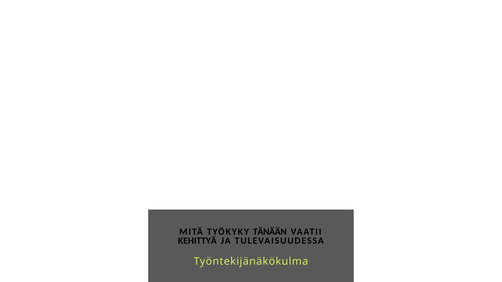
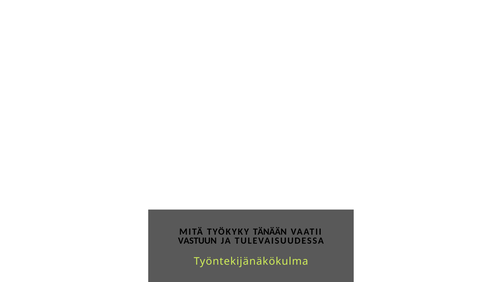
KEHITTYÄ: KEHITTYÄ -> VASTUUN (197, 241)
